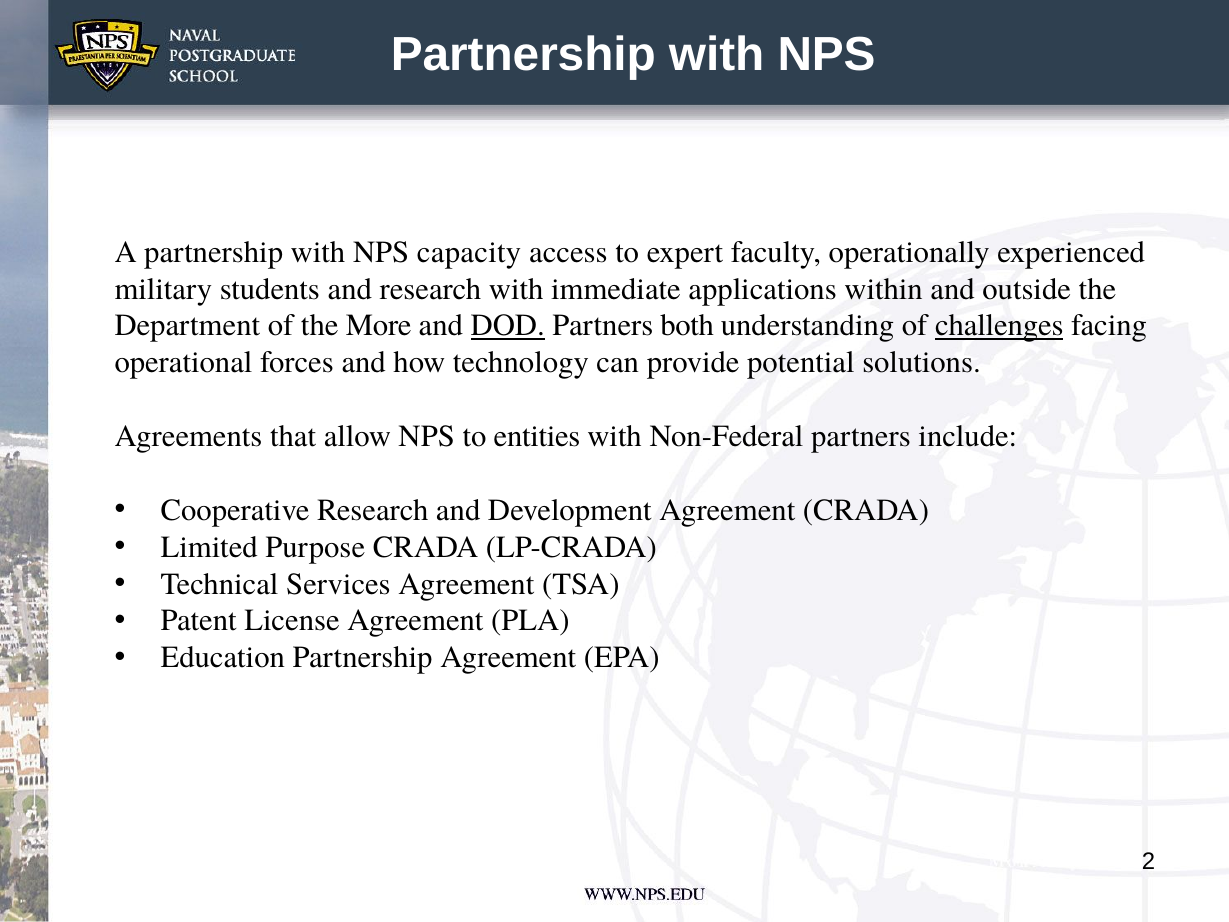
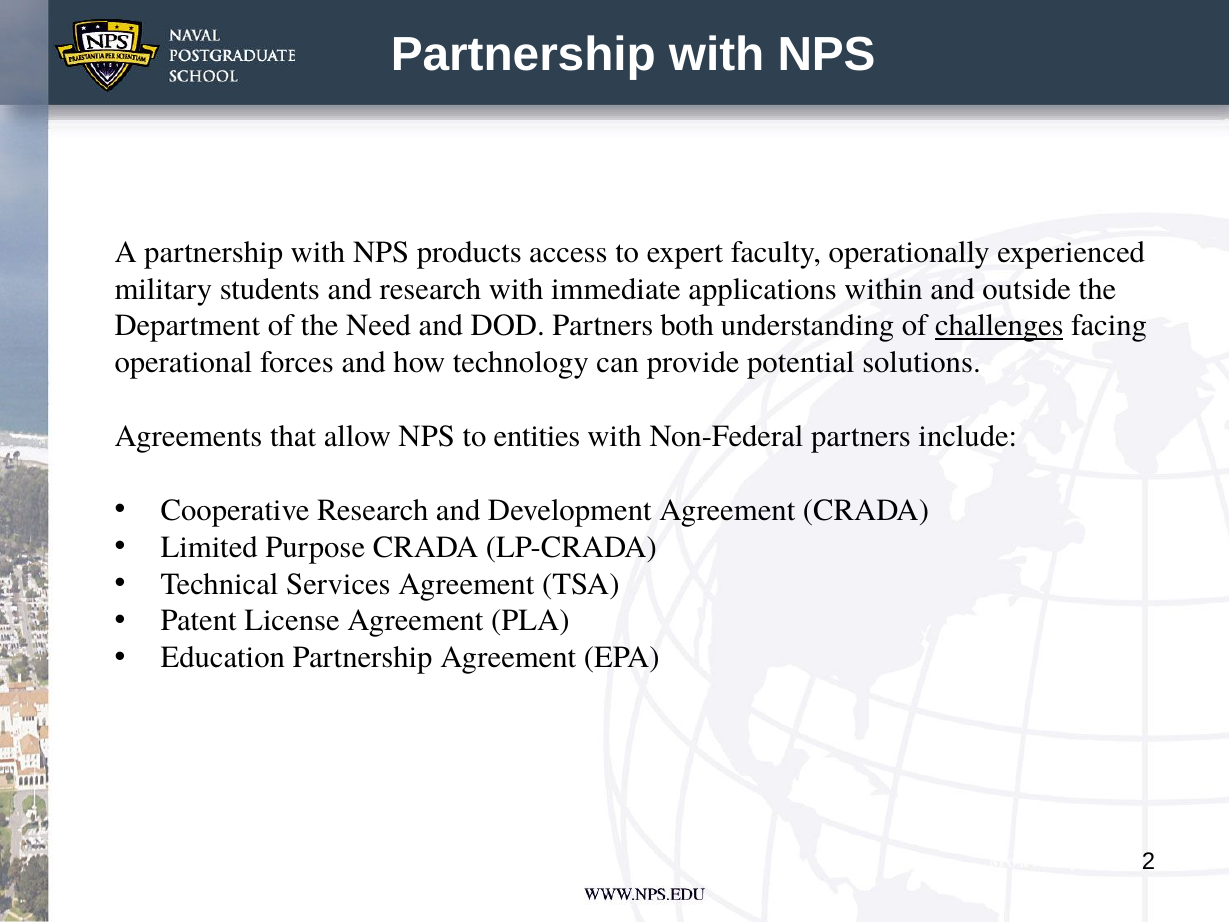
capacity: capacity -> products (469, 252)
More: More -> Need (379, 326)
DOD underline: present -> none (508, 326)
